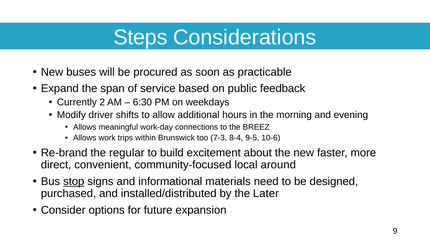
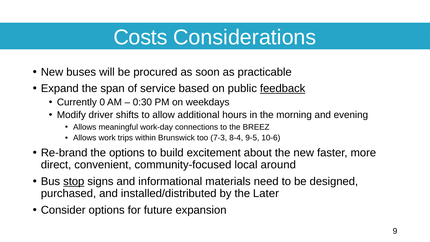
Steps: Steps -> Costs (140, 37)
feedback underline: none -> present (283, 89)
2: 2 -> 0 (102, 102)
6:30: 6:30 -> 0:30 (142, 102)
the regular: regular -> options (127, 153)
